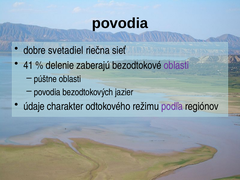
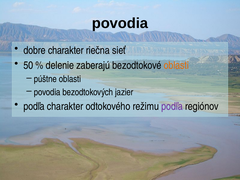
dobre svetadiel: svetadiel -> charakter (66, 50)
41: 41 -> 50 (28, 65)
oblasti colour: purple -> orange (176, 65)
údaje: údaje -> podľa (34, 106)
